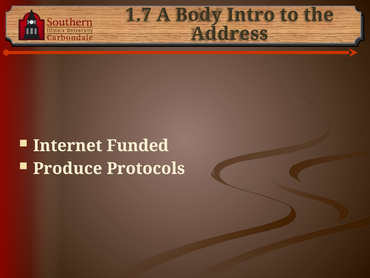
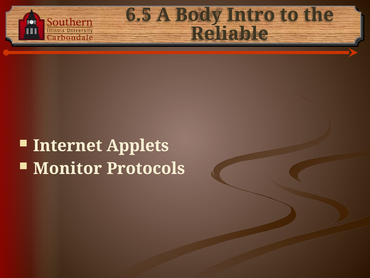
1.7: 1.7 -> 6.5 (139, 15)
Address: Address -> Reliable (230, 34)
Funded: Funded -> Applets (138, 145)
Produce: Produce -> Monitor (68, 168)
